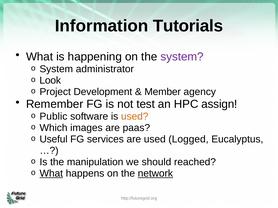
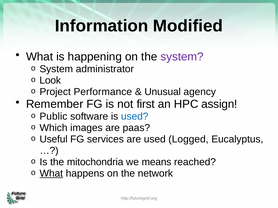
Tutorials: Tutorials -> Modified (188, 26)
Development: Development -> Performance (103, 92)
Member: Member -> Unusual (163, 92)
test: test -> first (146, 104)
used colour: orange -> blue (135, 117)
manipulation: manipulation -> mitochondria (95, 162)
should: should -> means (157, 162)
network underline: present -> none (155, 174)
